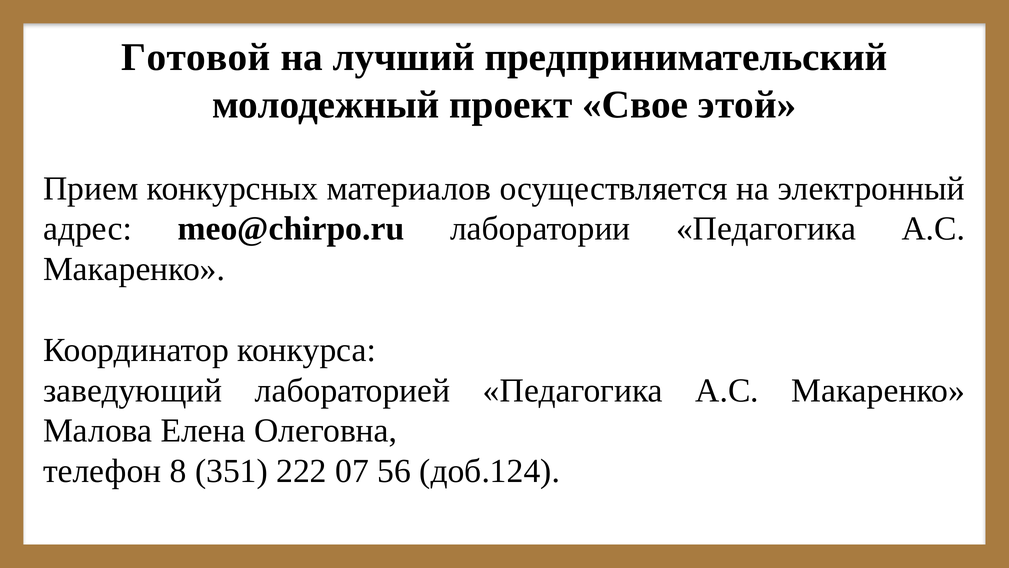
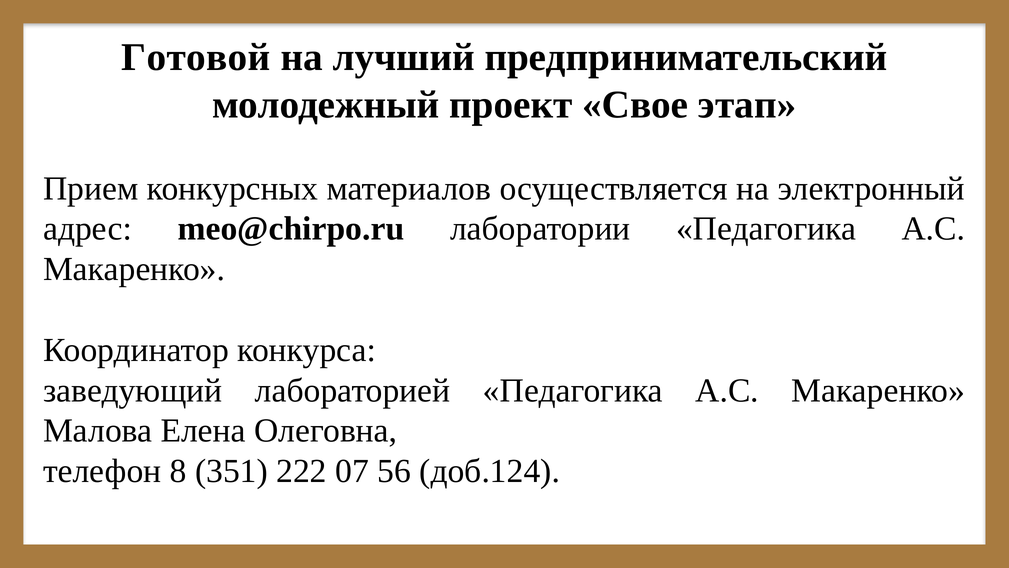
этой: этой -> этап (747, 105)
